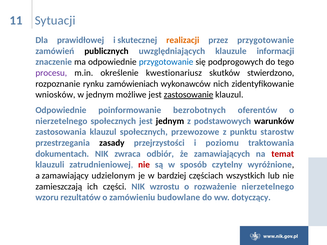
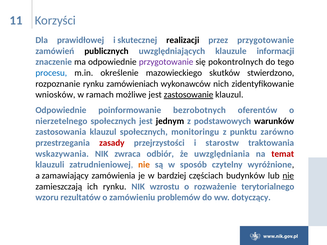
Sytuacji: Sytuacji -> Korzyści (55, 20)
realizacji colour: orange -> black (183, 40)
przygotowanie colour: blue -> purple (166, 62)
podprogowych: podprogowych -> pokontrolnych (236, 62)
procesu colour: purple -> blue (51, 73)
kwestionariusz: kwestionariusz -> mazowieckiego (174, 73)
w jednym: jednym -> ramach (100, 95)
przewozowe: przewozowe -> monitoringu (195, 132)
starostw: starostw -> zarówno (277, 132)
zasady colour: black -> red (112, 143)
poziomu: poziomu -> starostw (222, 143)
dokumentach: dokumentach -> wskazywania (62, 154)
zamawiających: zamawiających -> uwzględniania (222, 154)
nie colour: red -> orange (144, 165)
udzielonym: udzielonym -> zamówienia (113, 176)
wszystkich: wszystkich -> budynków (246, 176)
nie underline: none -> present (288, 176)
ich części: części -> rynku (115, 187)
rozważenie nierzetelnego: nierzetelnego -> terytorialnego (268, 187)
budowlane: budowlane -> problemów (179, 198)
